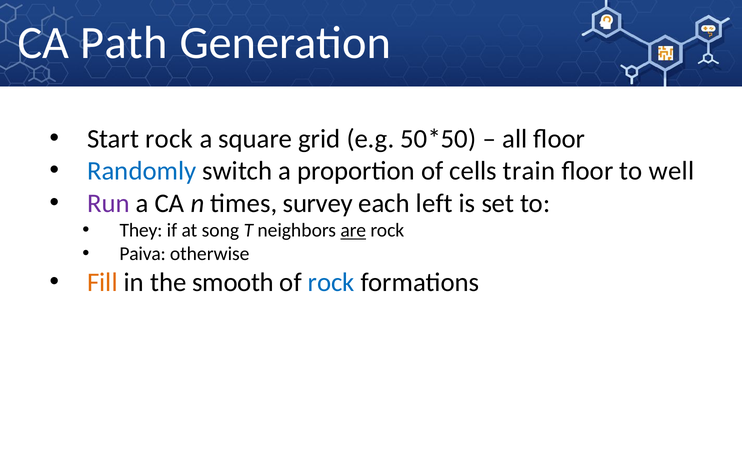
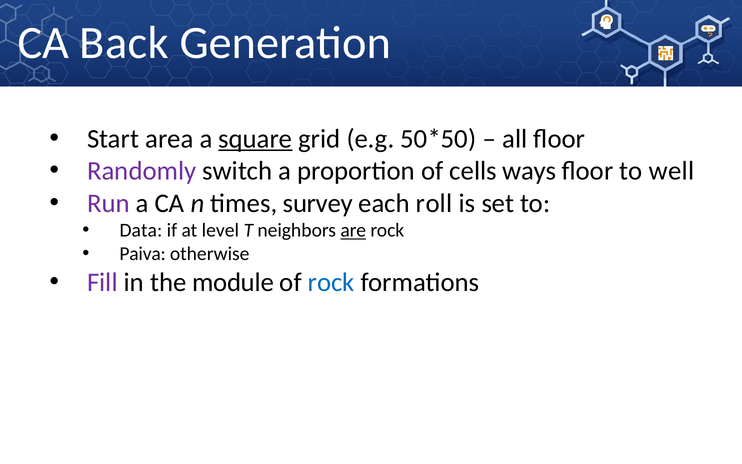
Path: Path -> Back (124, 43)
Start rock: rock -> area (169, 139)
square underline: none -> present (255, 139)
Randomly colour: blue -> purple (142, 171)
train: train -> ways (529, 171)
left: left -> roll (434, 203)
They: They -> Data (141, 230)
song: song -> level (220, 230)
Fill colour: orange -> purple (102, 282)
smooth: smooth -> module (233, 282)
